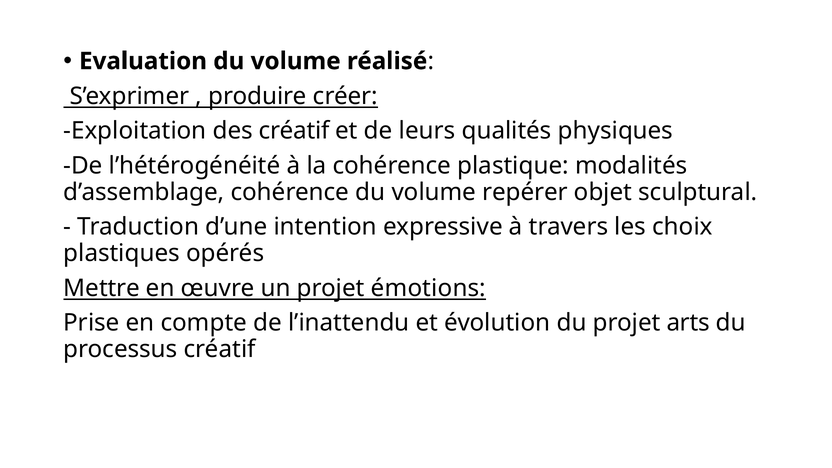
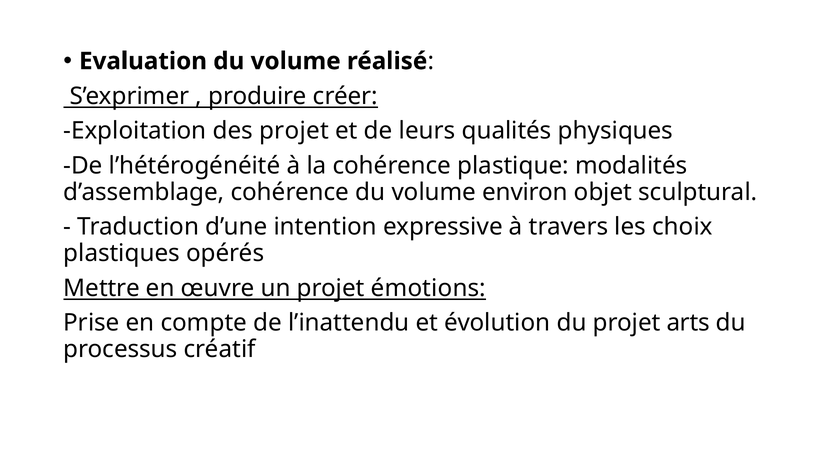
des créatif: créatif -> projet (294, 131)
repérer: repérer -> environ (525, 192)
